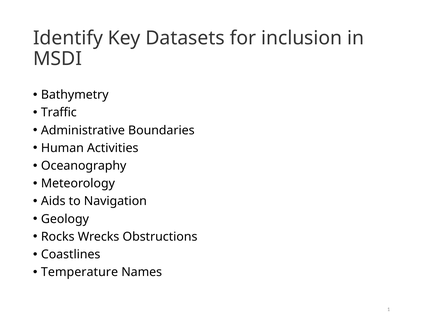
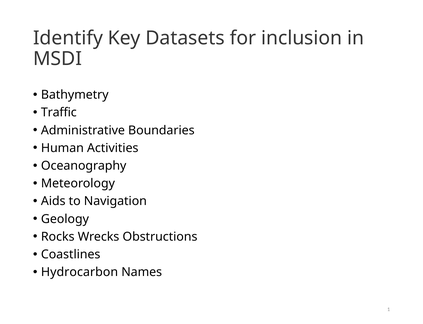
Temperature: Temperature -> Hydrocarbon (80, 272)
